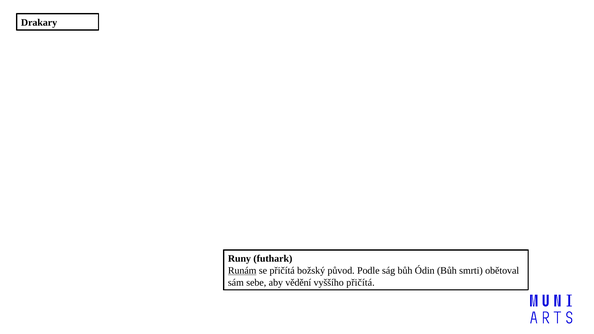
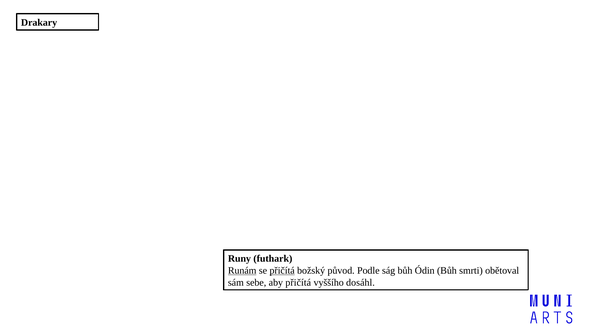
přičítá underline: none -> present (282, 271)
aby vědění: vědění -> přičítá (298, 283)
vyššího přičítá: přičítá -> dosáhl (360, 283)
